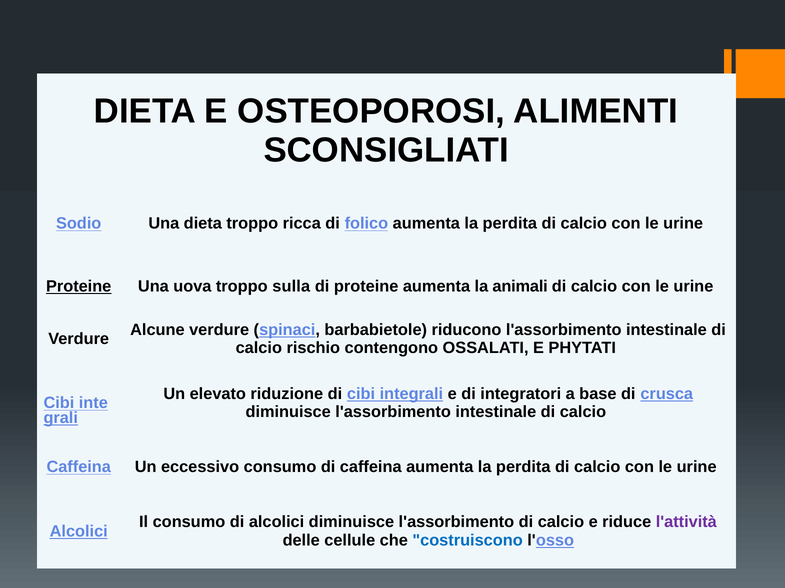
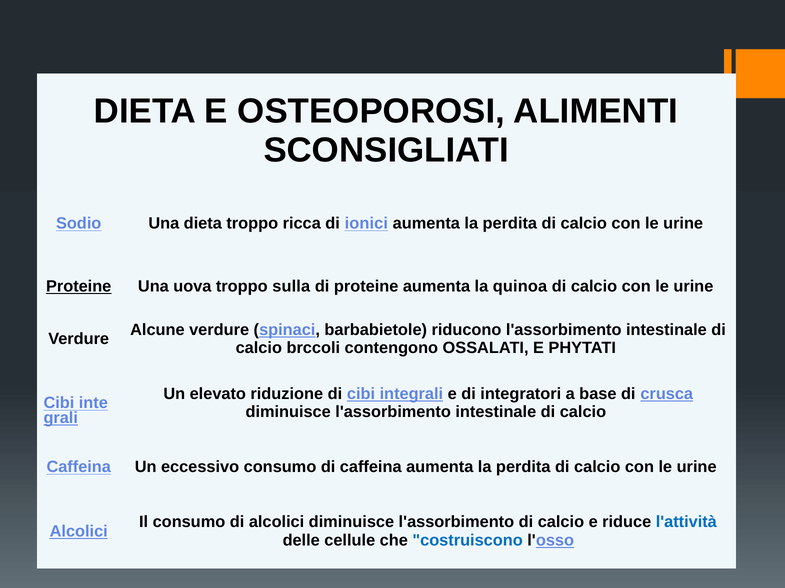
folico: folico -> ionici (366, 224)
animali: animali -> quinoa (520, 287)
rischio: rischio -> brccoli (313, 348)
l'attività colour: purple -> blue (686, 523)
